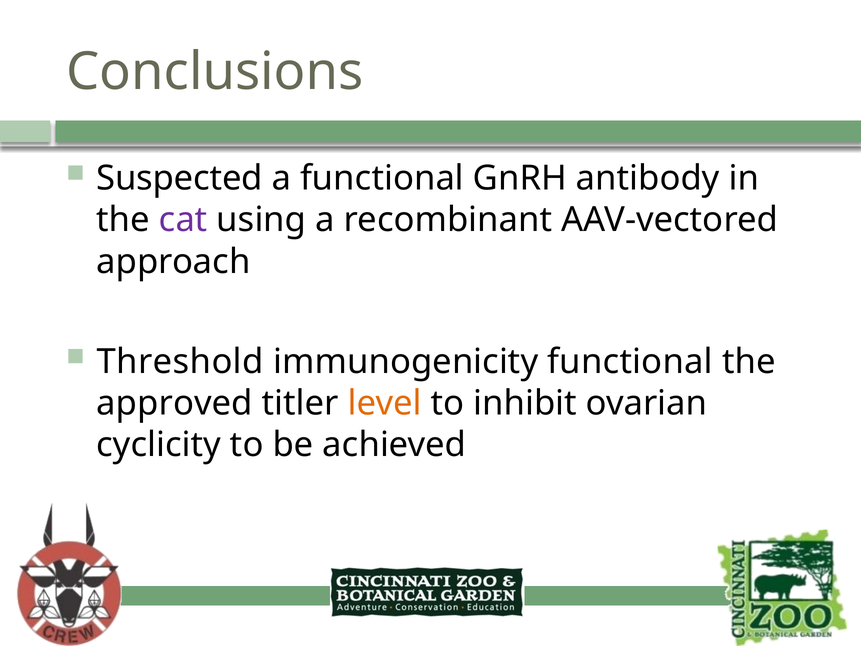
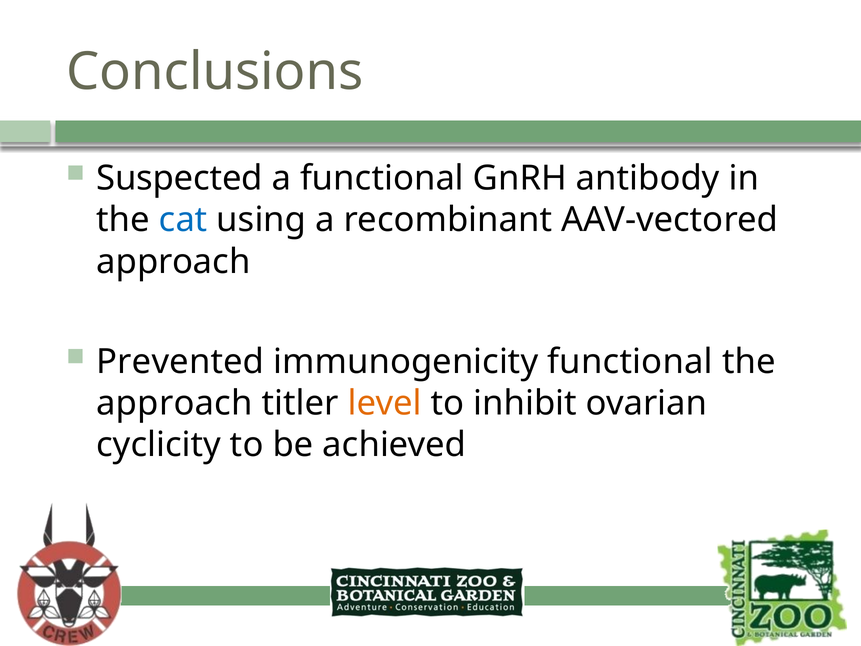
cat colour: purple -> blue (183, 220)
Threshold: Threshold -> Prevented (180, 361)
approved: approved -> approach (174, 403)
